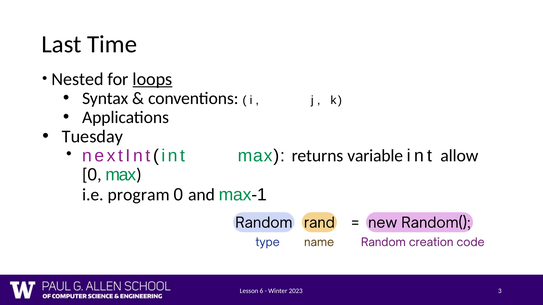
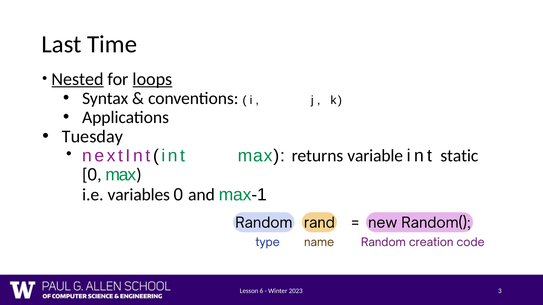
Nested underline: none -> present (78, 79)
allow: allow -> static (459, 156)
program: program -> variables (139, 195)
